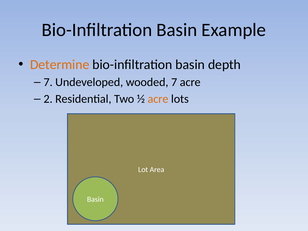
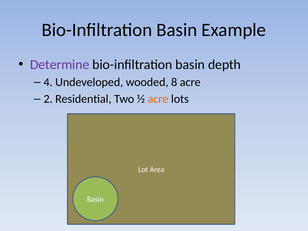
Determine colour: orange -> purple (60, 65)
7: 7 -> 4 (48, 82)
wooded 7: 7 -> 8 (174, 82)
